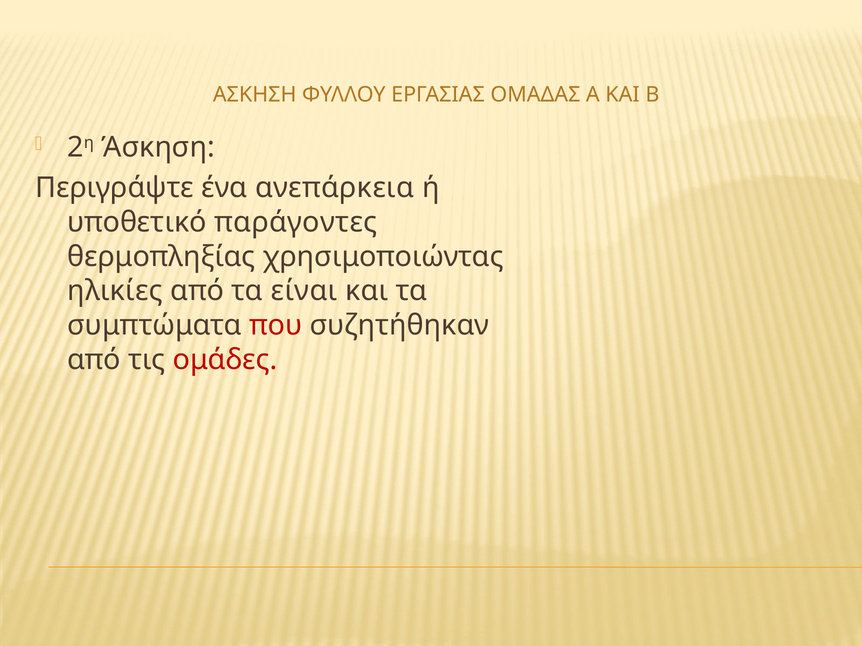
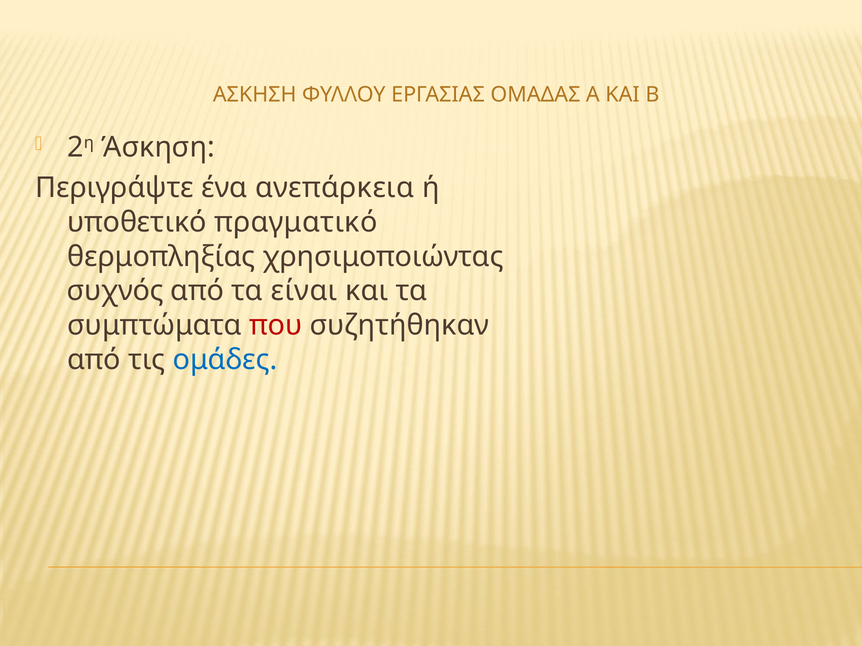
παράγοντες: παράγοντες -> πραγματικό (296, 222)
ηλικίες: ηλικίες -> συχνός (115, 291)
ομάδες colour: red -> blue (225, 360)
